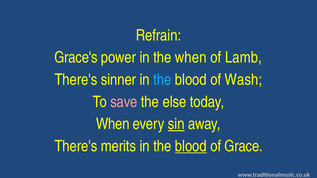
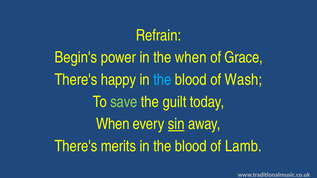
Grace's: Grace's -> Begin's (76, 58)
Lamb: Lamb -> Grace (244, 58)
sinner: sinner -> happy (118, 80)
save colour: pink -> light green (124, 102)
else: else -> guilt (174, 102)
blood underline: present -> none (191, 146)
Grace: Grace -> Lamb (243, 146)
